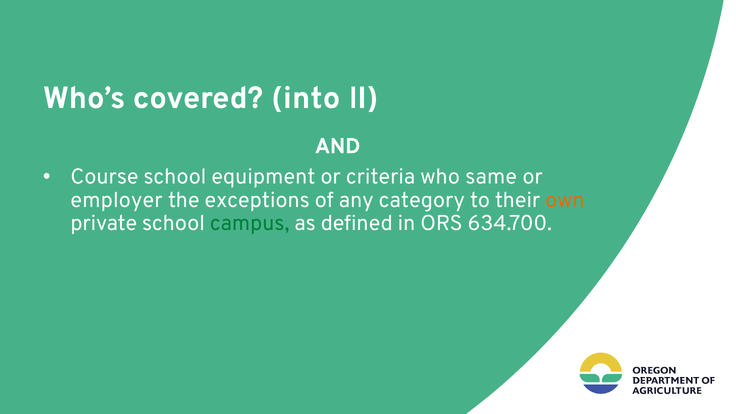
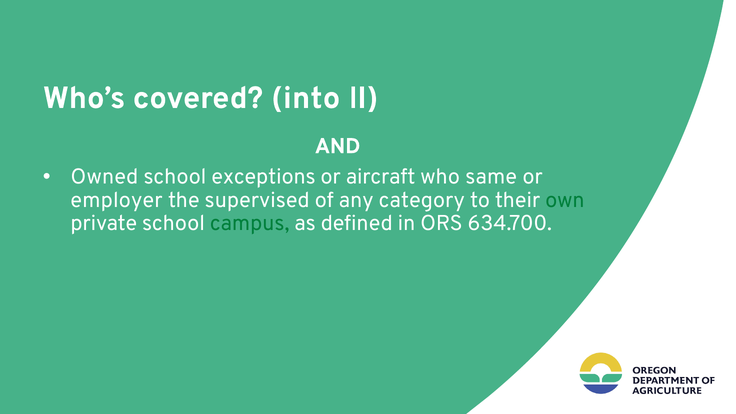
Course: Course -> Owned (104, 177)
equipment: equipment -> exceptions (264, 177)
criteria: criteria -> aircraft (381, 177)
exceptions: exceptions -> supervised (257, 200)
own colour: orange -> green (565, 200)
